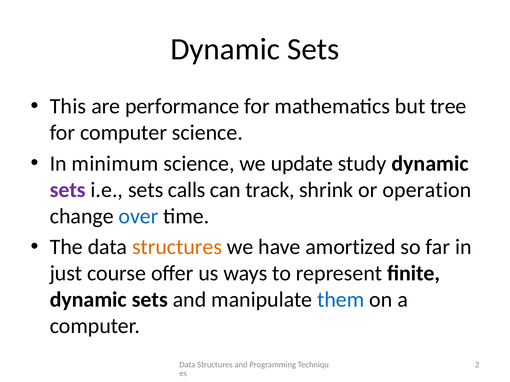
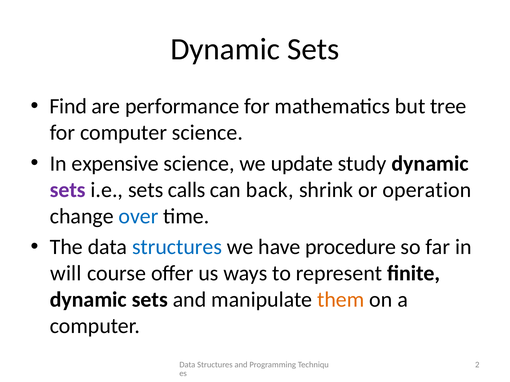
This: This -> Find (68, 107)
minimum: minimum -> expensive (115, 164)
track: track -> back (270, 190)
structures colour: orange -> blue (177, 247)
amortized: amortized -> procedure (351, 247)
just: just -> will (66, 274)
them colour: blue -> orange (341, 300)
